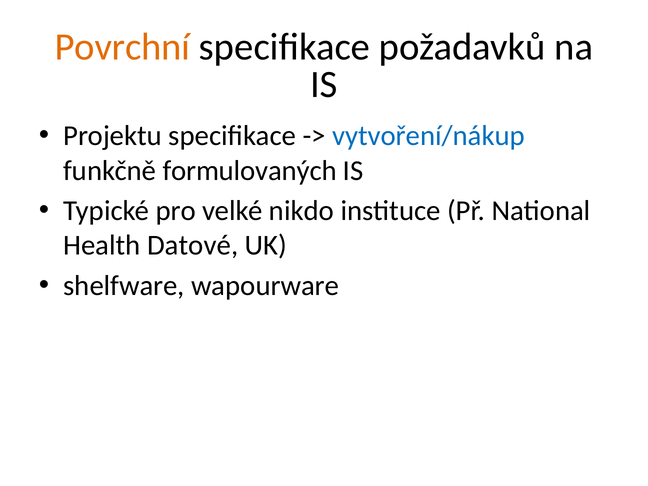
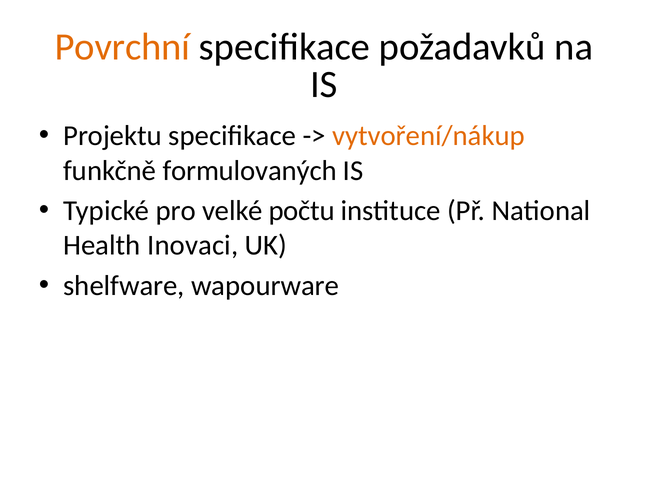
vytvoření/nákup colour: blue -> orange (429, 136)
nikdo: nikdo -> počtu (302, 211)
Datové: Datové -> Inovaci (193, 245)
